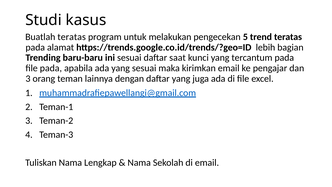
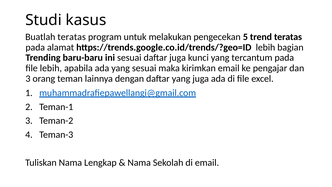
daftar saat: saat -> juga (178, 58)
file pada: pada -> lebih (51, 68)
